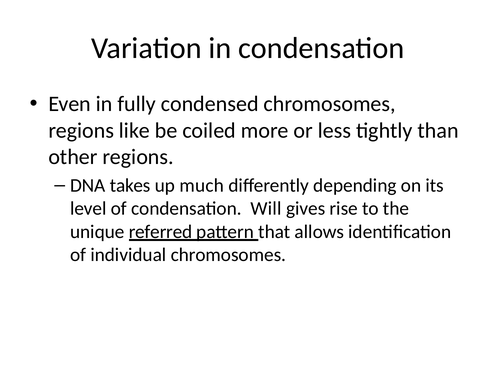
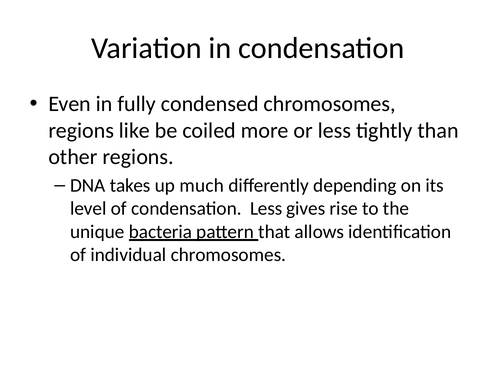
condensation Will: Will -> Less (266, 209)
referred: referred -> bacteria (160, 232)
